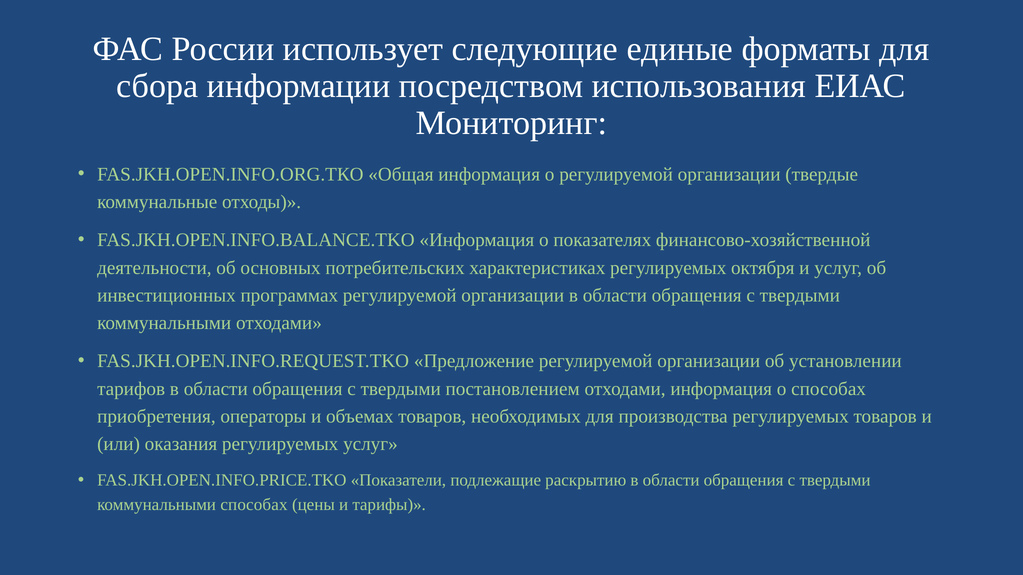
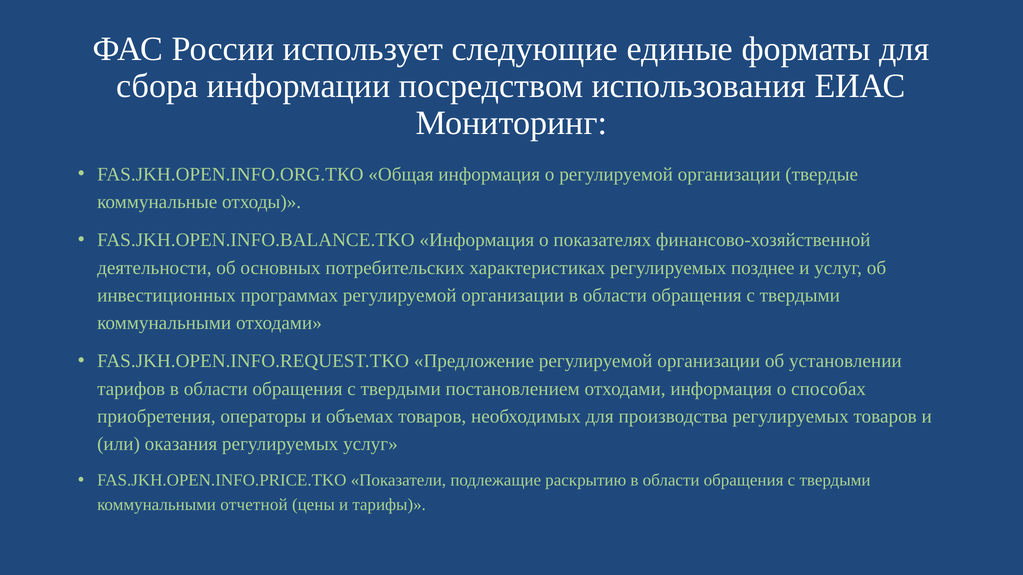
октября: октября -> позднее (763, 268)
коммунальными способах: способах -> отчетной (254, 505)
